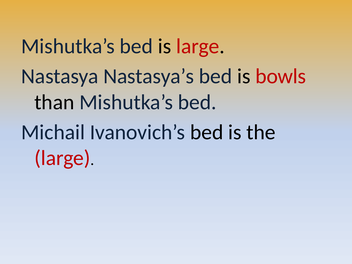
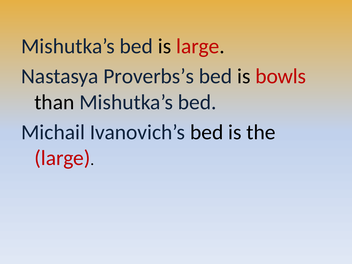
Nastasya’s: Nastasya’s -> Proverbs’s (149, 76)
